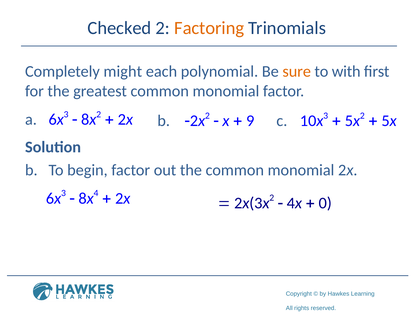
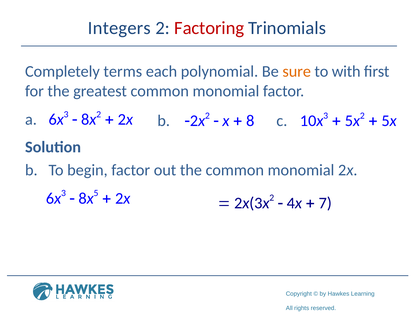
Checked: Checked -> Integers (119, 28)
Factoring colour: orange -> red (209, 28)
might: might -> terms (123, 71)
9: 9 -> 8 (250, 121)
4: 4 -> 5 (96, 193)
0: 0 -> 7 (325, 203)
